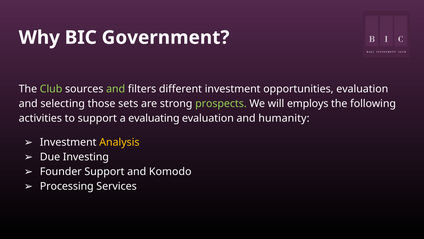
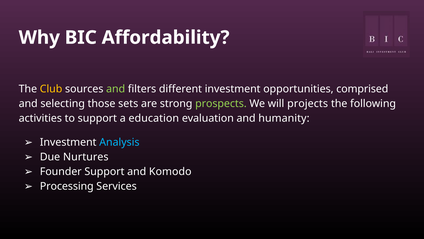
Government: Government -> Affordability (166, 37)
Club colour: light green -> yellow (51, 89)
opportunities evaluation: evaluation -> comprised (362, 89)
employs: employs -> projects (308, 103)
evaluating: evaluating -> education (154, 118)
Analysis colour: yellow -> light blue (119, 142)
Investing: Investing -> Nurtures (86, 157)
